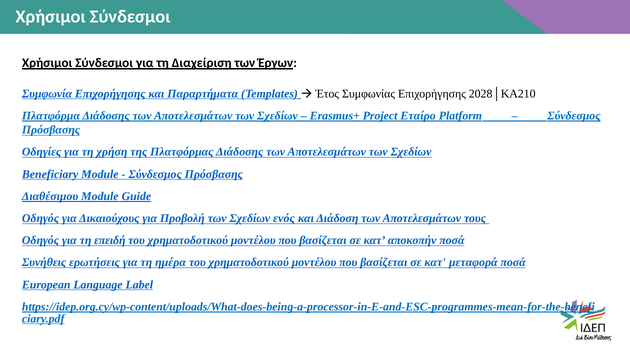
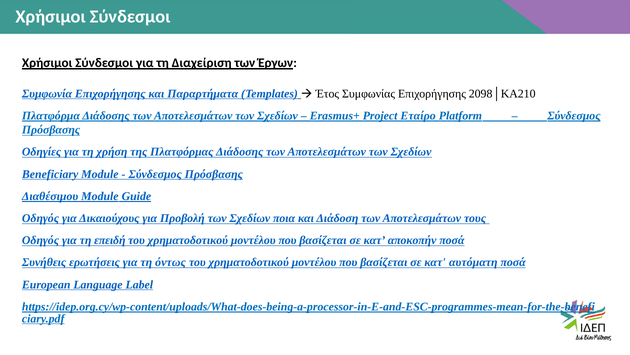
2028│ΚΑ210: 2028│ΚΑ210 -> 2098│ΚΑ210 (502, 93)
ενός: ενός -> ποια (284, 218)
ημέρα: ημέρα -> όντως (171, 262)
μεταφορά: μεταφορά -> αυτόματη (473, 262)
